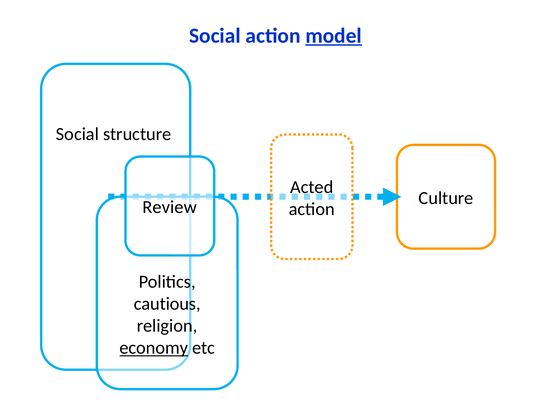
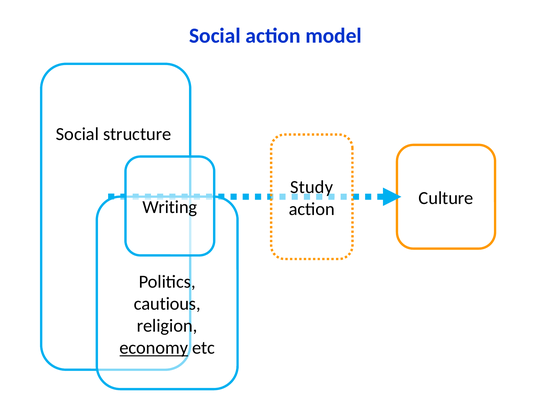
model underline: present -> none (334, 36)
Acted: Acted -> Study (312, 187)
Review: Review -> Writing (170, 207)
